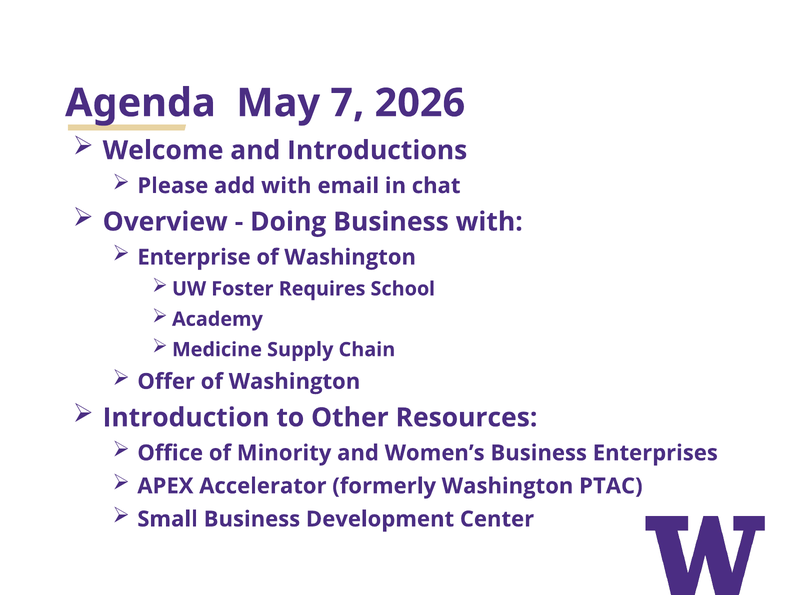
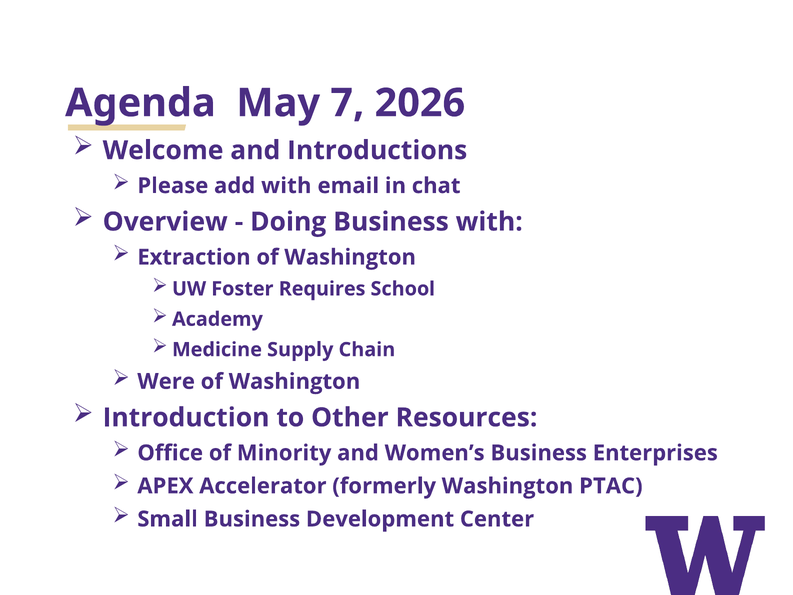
Enterprise: Enterprise -> Extraction (194, 257)
Offer: Offer -> Were (166, 381)
